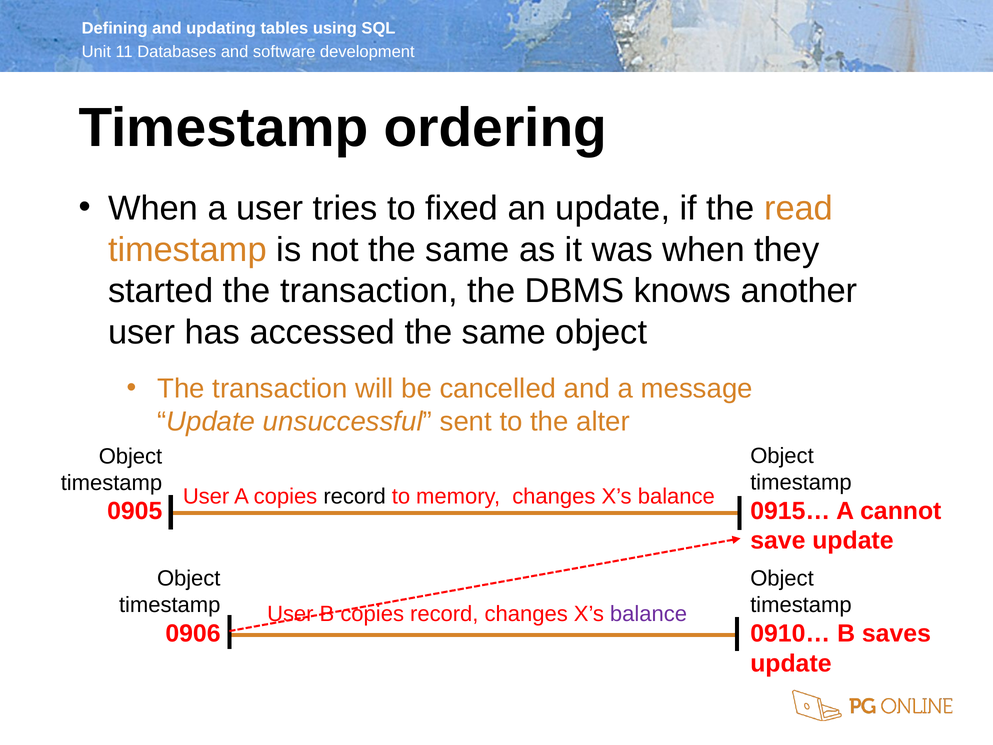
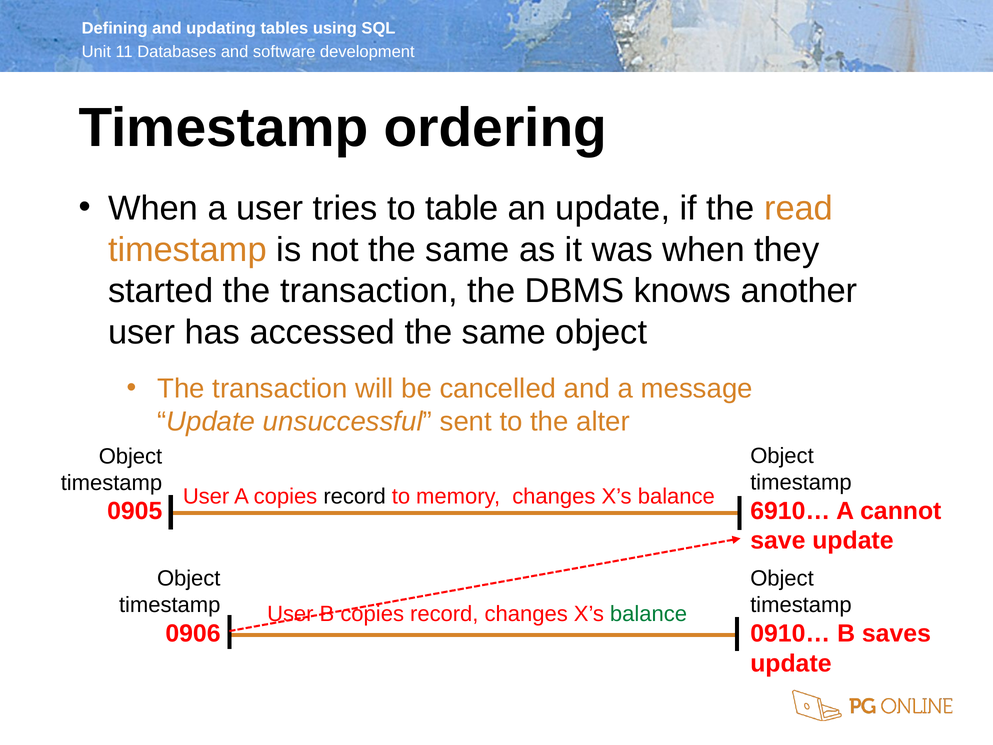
fixed: fixed -> table (462, 208)
0915…: 0915… -> 6910… (790, 511)
balance colour: purple -> green (649, 614)
